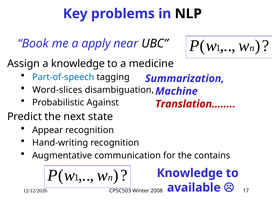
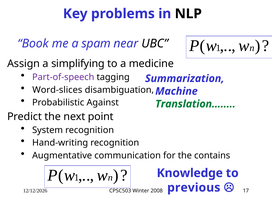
apply: apply -> spam (96, 43)
a knowledge: knowledge -> simplifying (78, 64)
Part-of-speech colour: blue -> purple (63, 77)
Translation… colour: red -> green (195, 104)
state: state -> point (101, 117)
Appear: Appear -> System (48, 130)
available: available -> previous (194, 188)
